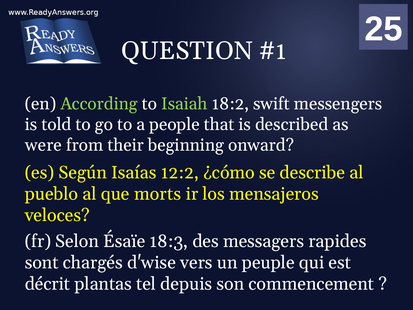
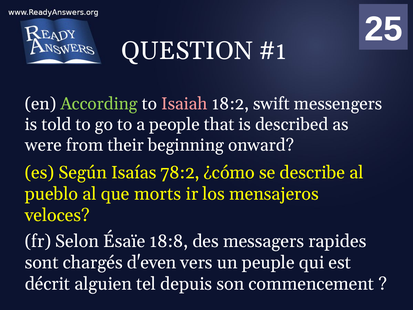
Isaiah colour: light green -> pink (184, 104)
12:2: 12:2 -> 78:2 (180, 173)
18:3: 18:3 -> 18:8 (169, 241)
d'wise: d'wise -> d'even (152, 262)
plantas: plantas -> alguien (103, 284)
